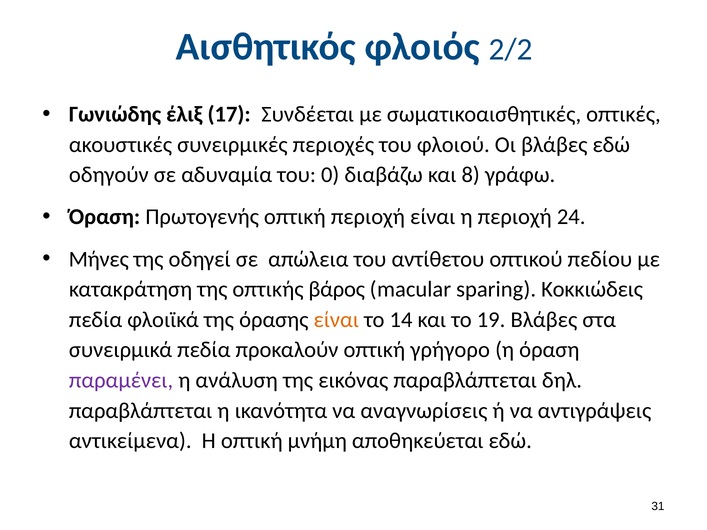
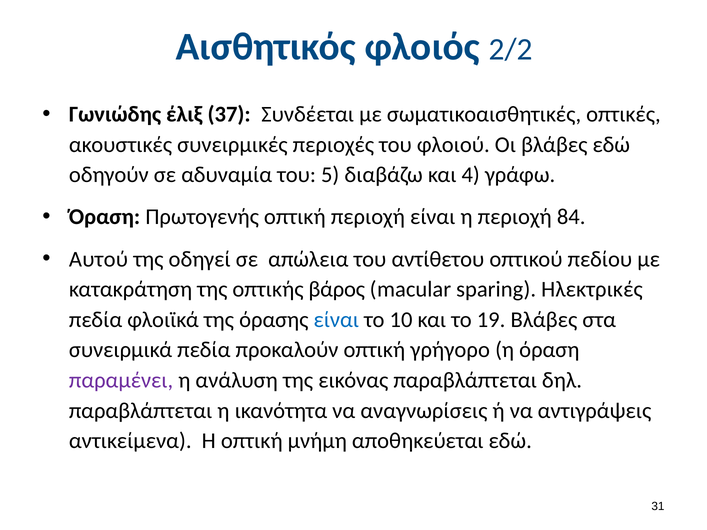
17: 17 -> 37 (229, 114)
0: 0 -> 5 (330, 175)
8: 8 -> 4 (471, 175)
24: 24 -> 84 (571, 217)
Μήνες: Μήνες -> Αυτού (98, 259)
Κοκκιώδεις: Κοκκιώδεις -> Ηλεκτρικές (592, 290)
είναι colour: orange -> blue (336, 320)
14: 14 -> 10 (401, 320)
